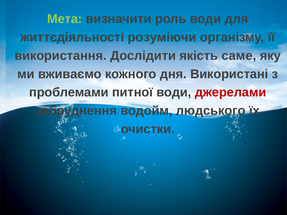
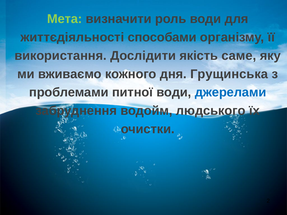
розуміючи: розуміючи -> способами (162, 37)
Використані: Використані -> Грущинська (229, 74)
джерелами colour: red -> blue (231, 92)
